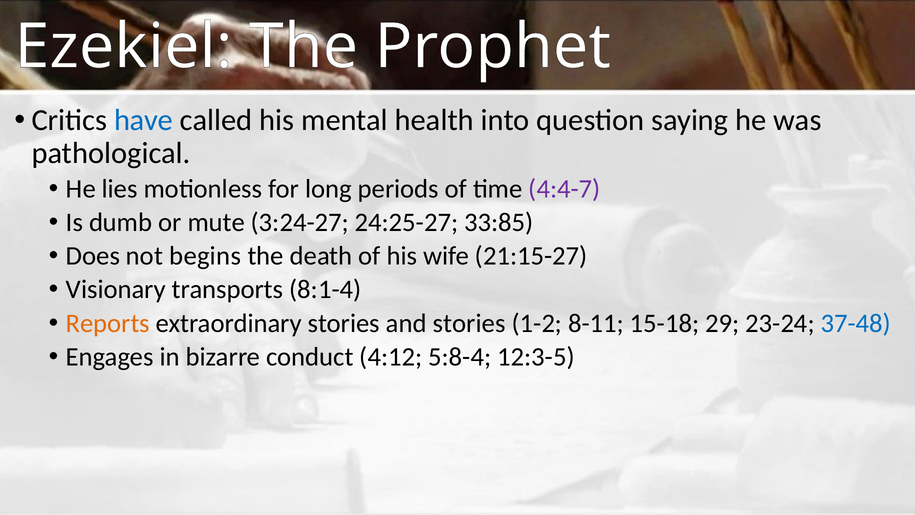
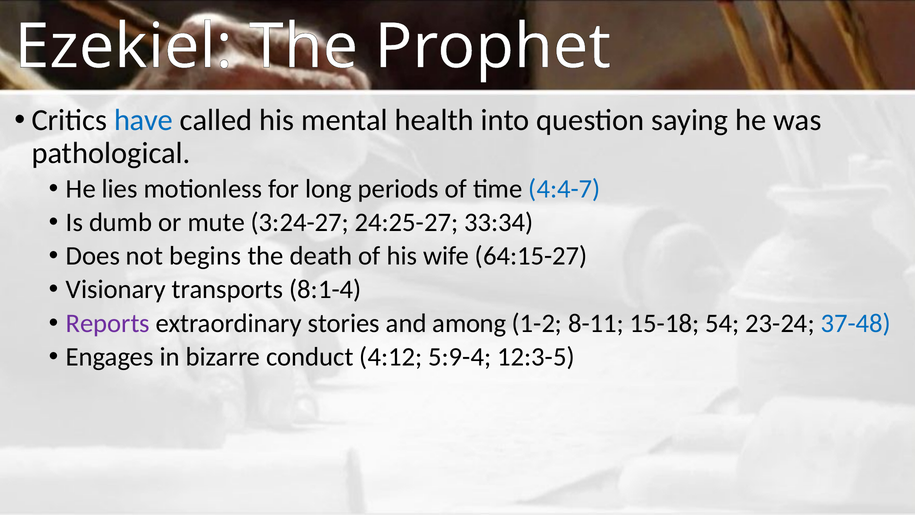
4:4-7 colour: purple -> blue (564, 189)
33:85: 33:85 -> 33:34 (499, 222)
21:15-27: 21:15-27 -> 64:15-27 (531, 256)
Reports colour: orange -> purple (108, 323)
and stories: stories -> among (469, 323)
29: 29 -> 54 (722, 323)
5:8-4: 5:8-4 -> 5:9-4 (460, 357)
